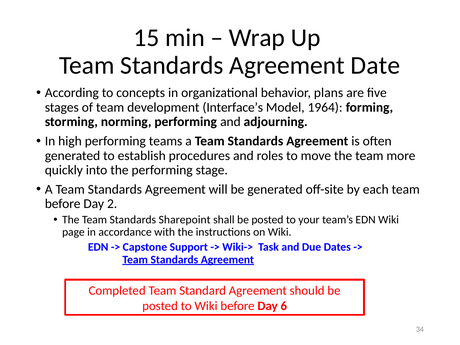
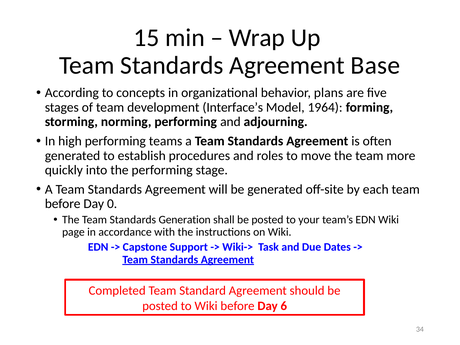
Date: Date -> Base (375, 65)
2: 2 -> 0 (112, 204)
Sharepoint: Sharepoint -> Generation (185, 220)
